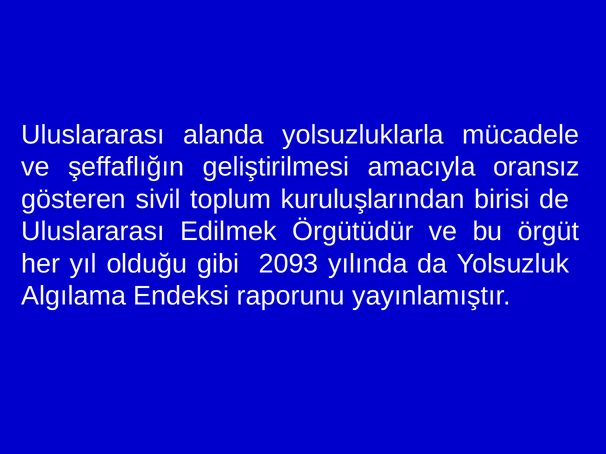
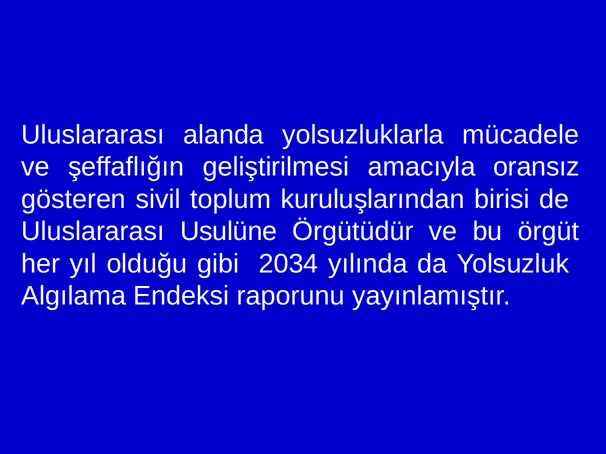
Edilmek: Edilmek -> Usulüne (229, 232)
2093: 2093 -> 2034 (289, 264)
